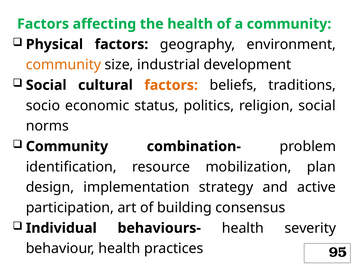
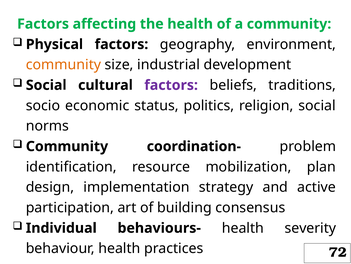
factors colour: orange -> purple (171, 85)
combination-: combination- -> coordination- (194, 146)
95: 95 -> 72 (338, 252)
